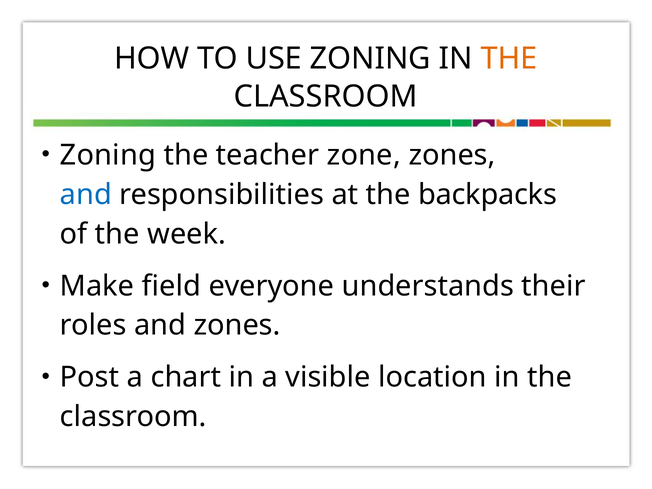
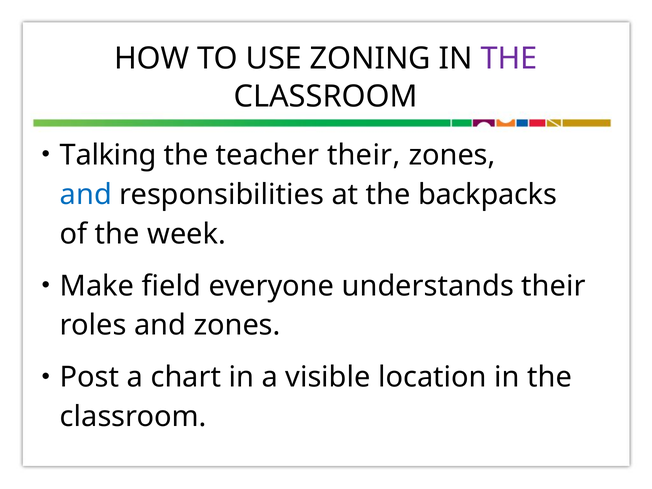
THE colour: orange -> purple (509, 59)
Zoning: Zoning -> Talking (108, 155)
teacher zone: zone -> their (364, 155)
